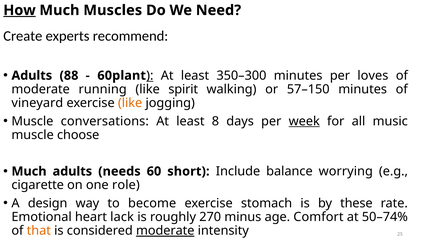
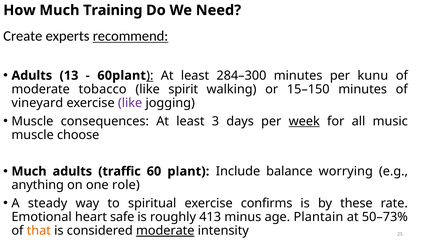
How underline: present -> none (19, 10)
Muscles: Muscles -> Training (113, 10)
recommend underline: none -> present (130, 36)
88: 88 -> 13 (69, 76)
350–300: 350–300 -> 284–300 (241, 76)
loves: loves -> kunu (373, 76)
running: running -> tobacco (103, 89)
57–150: 57–150 -> 15–150 (308, 89)
like colour: orange -> purple (130, 103)
conversations: conversations -> consequences (105, 121)
8: 8 -> 3 (215, 121)
needs: needs -> traffic (120, 172)
short: short -> plant (188, 172)
cigarette: cigarette -> anything (38, 185)
design: design -> steady (48, 203)
become: become -> spiritual (152, 203)
stomach: stomach -> confirms (267, 203)
lack: lack -> safe (122, 217)
270: 270 -> 413 (210, 217)
Comfort: Comfort -> Plantain (318, 217)
50–74%: 50–74% -> 50–73% (385, 217)
